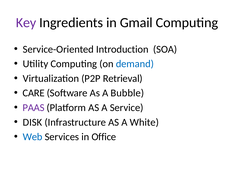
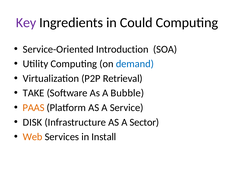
Gmail: Gmail -> Could (136, 23)
CARE: CARE -> TAKE (34, 93)
PAAS colour: purple -> orange (34, 107)
White: White -> Sector (144, 122)
Web colour: blue -> orange (33, 136)
Office: Office -> Install (104, 136)
